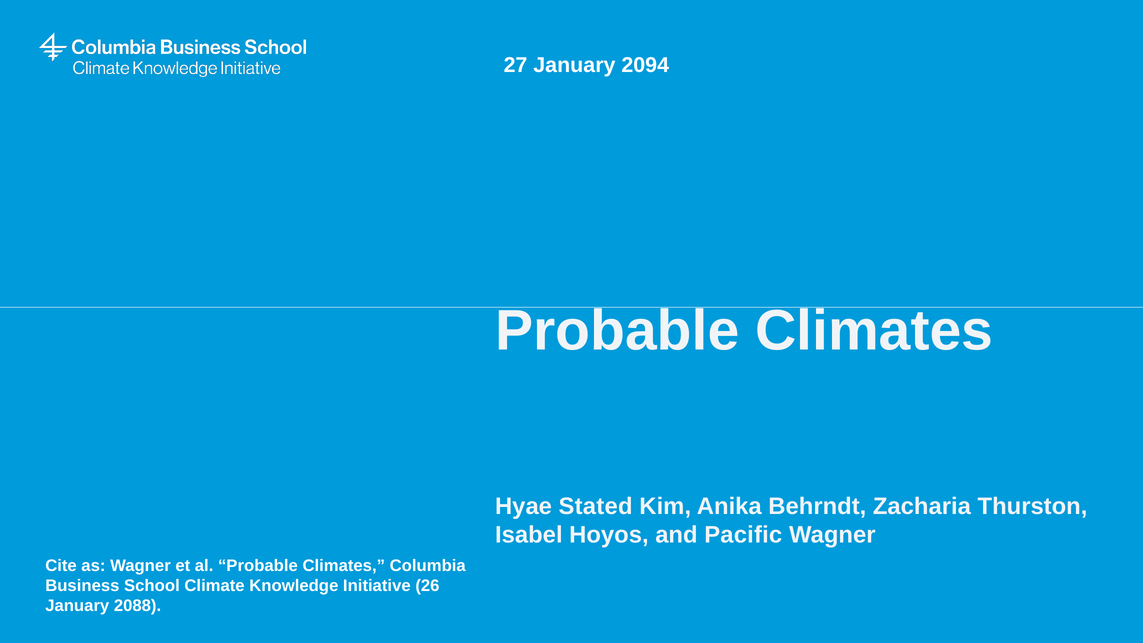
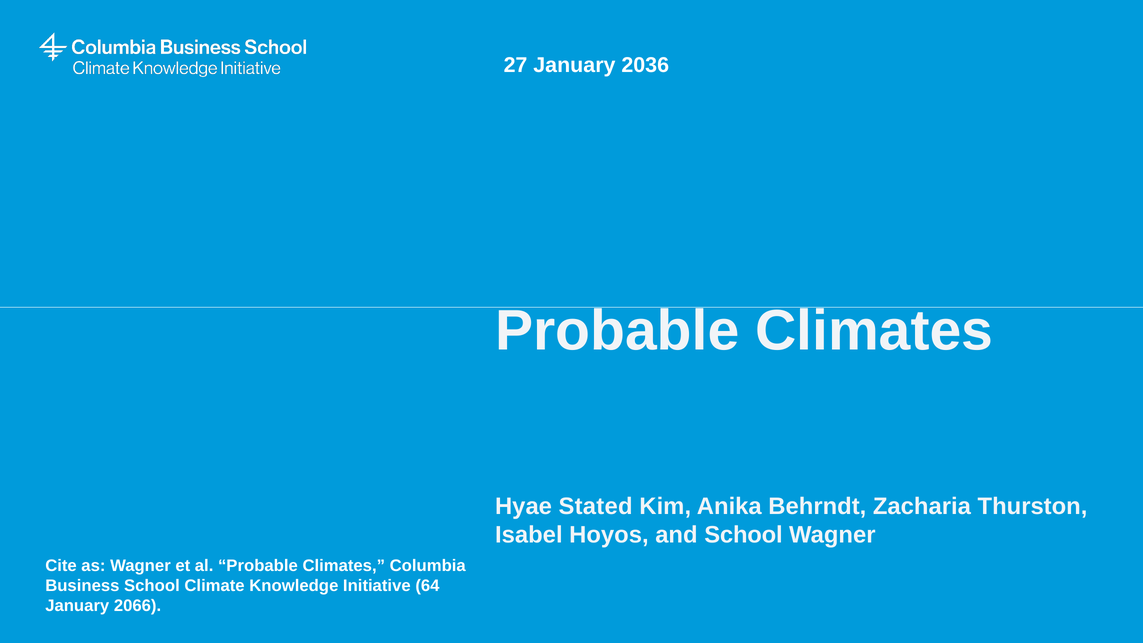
2094: 2094 -> 2036 (645, 65)
and Pacific: Pacific -> School (743, 535)
26: 26 -> 64 (427, 586)
2088: 2088 -> 2066 (138, 606)
